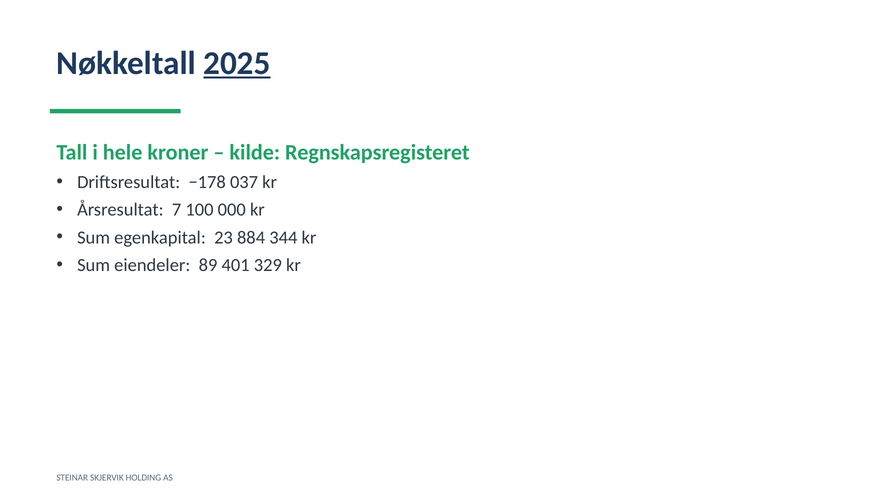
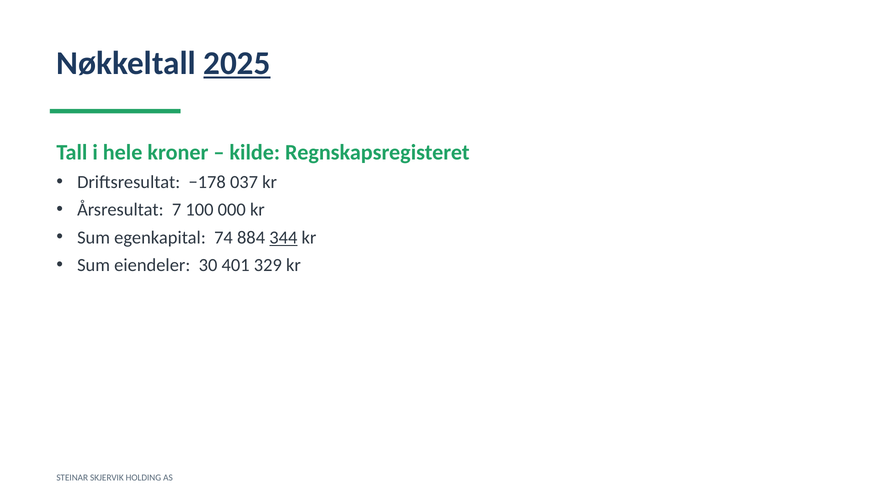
23: 23 -> 74 (223, 238)
344 underline: none -> present (283, 238)
89: 89 -> 30 (208, 265)
